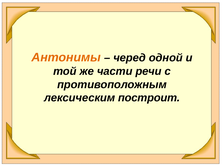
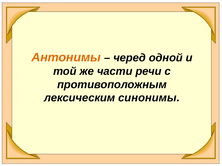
построит: построит -> синонимы (149, 98)
